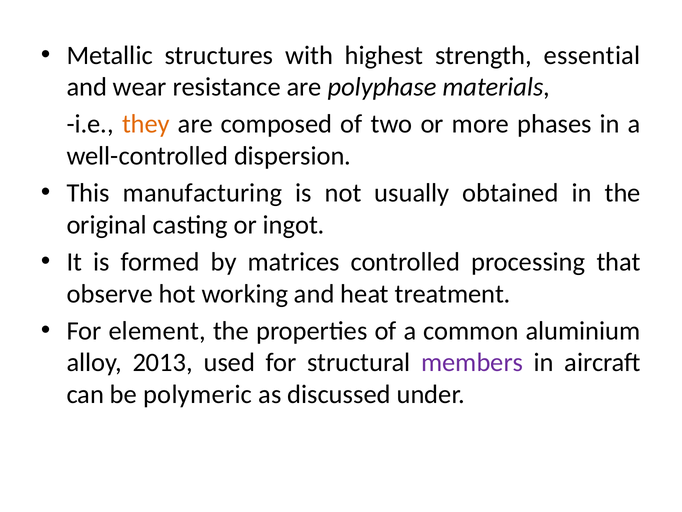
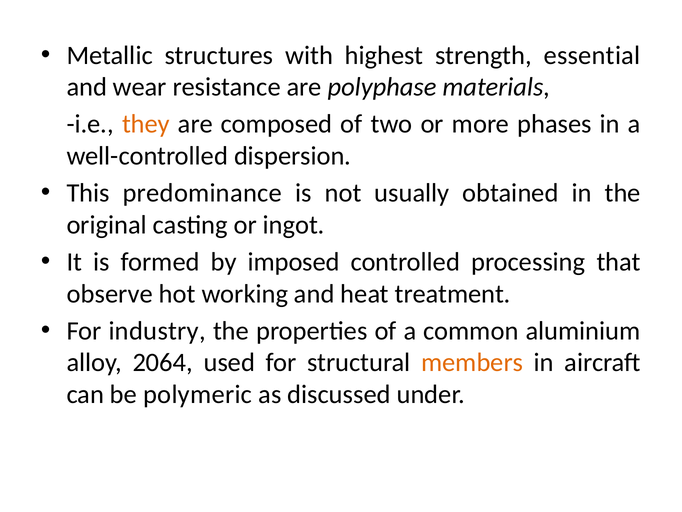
manufacturing: manufacturing -> predominance (202, 193)
matrices: matrices -> imposed (294, 262)
element: element -> industry (157, 331)
2013: 2013 -> 2064 (163, 362)
members colour: purple -> orange (472, 362)
